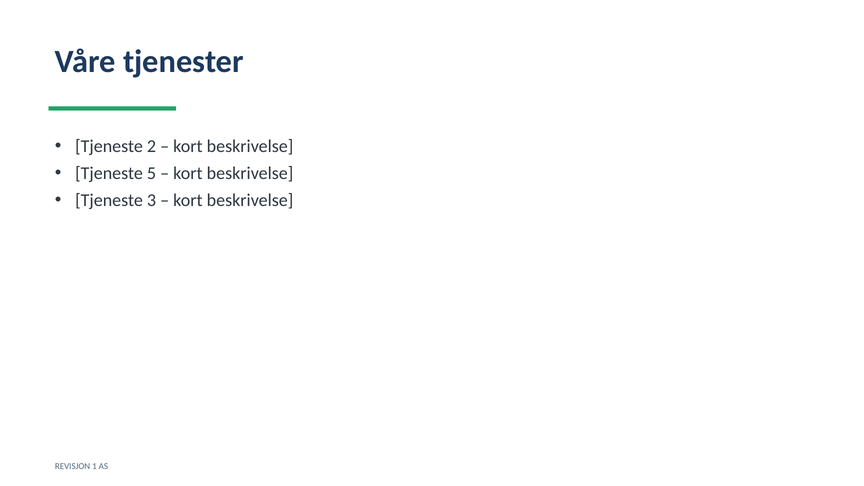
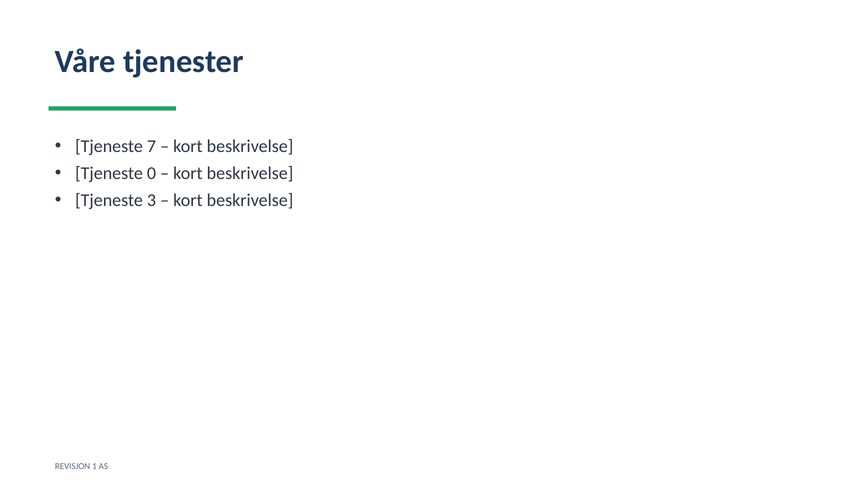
2: 2 -> 7 (151, 146)
5: 5 -> 0 (151, 173)
